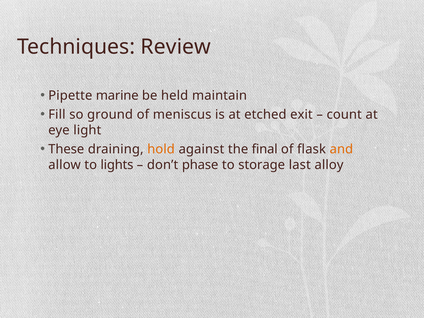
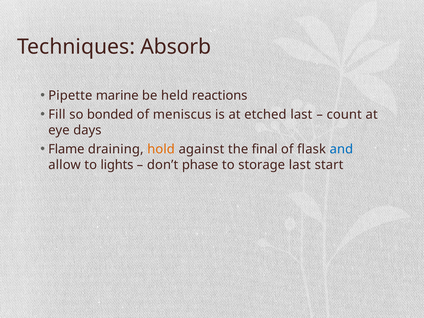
Review: Review -> Absorb (176, 47)
maintain: maintain -> reactions (220, 96)
ground: ground -> bonded (110, 115)
etched exit: exit -> last (301, 115)
light: light -> days (87, 130)
These: These -> Flame (66, 149)
and colour: orange -> blue (341, 149)
alloy: alloy -> start (329, 165)
